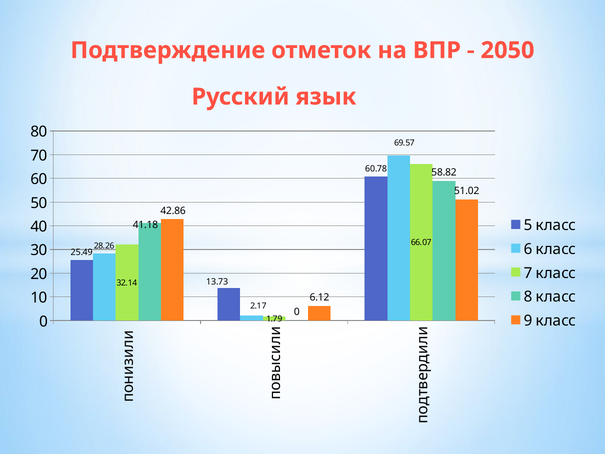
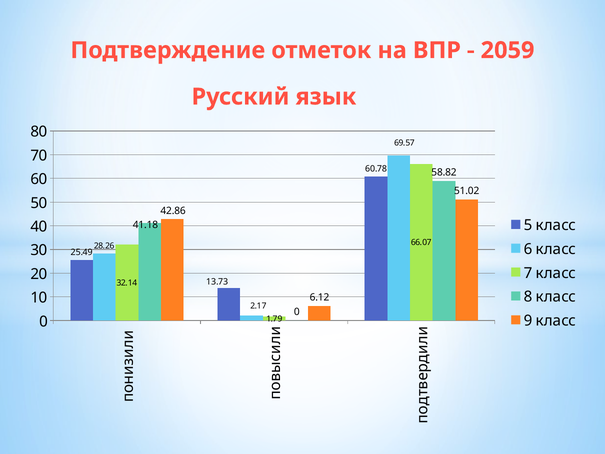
2050: 2050 -> 2059 (508, 50)
